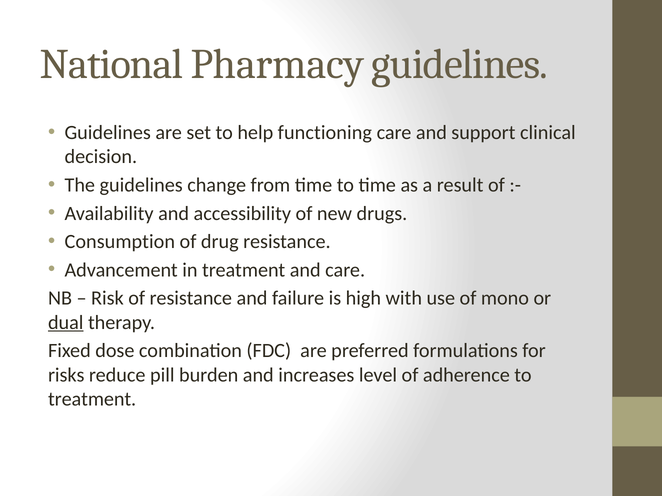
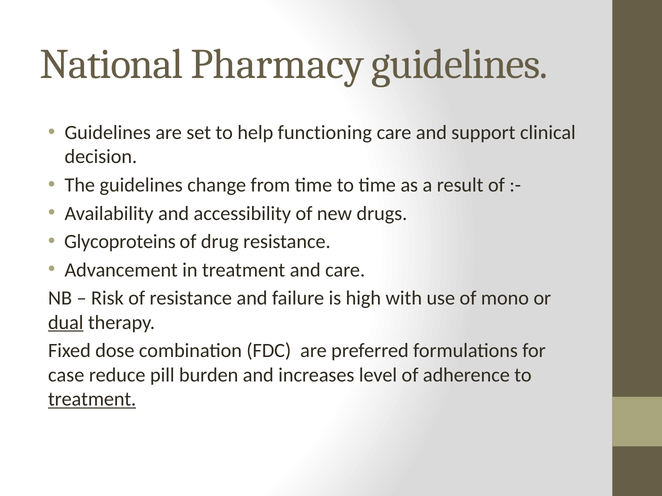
Consumption: Consumption -> Glycoproteins (120, 242)
risks: risks -> case (66, 375)
treatment underline: none -> present (92, 400)
